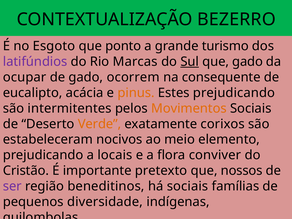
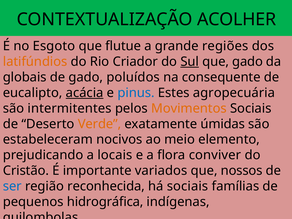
BEZERRO: BEZERRO -> ACOLHER (237, 19)
ponto: ponto -> flutue (123, 46)
turismo: turismo -> regiões (225, 46)
latifúndios colour: purple -> orange (35, 62)
Marcas: Marcas -> Criador (135, 62)
ocupar: ocupar -> globais (25, 77)
ocorrem: ocorrem -> poluídos (133, 77)
acácia underline: none -> present (85, 93)
pinus colour: orange -> blue (136, 93)
Estes prejudicando: prejudicando -> agropecuária (234, 93)
corixos: corixos -> úmidas (223, 124)
pretexto: pretexto -> variados (161, 171)
ser colour: purple -> blue (12, 186)
beneditinos: beneditinos -> reconhecida (106, 186)
diversidade: diversidade -> hidrográfica (105, 202)
